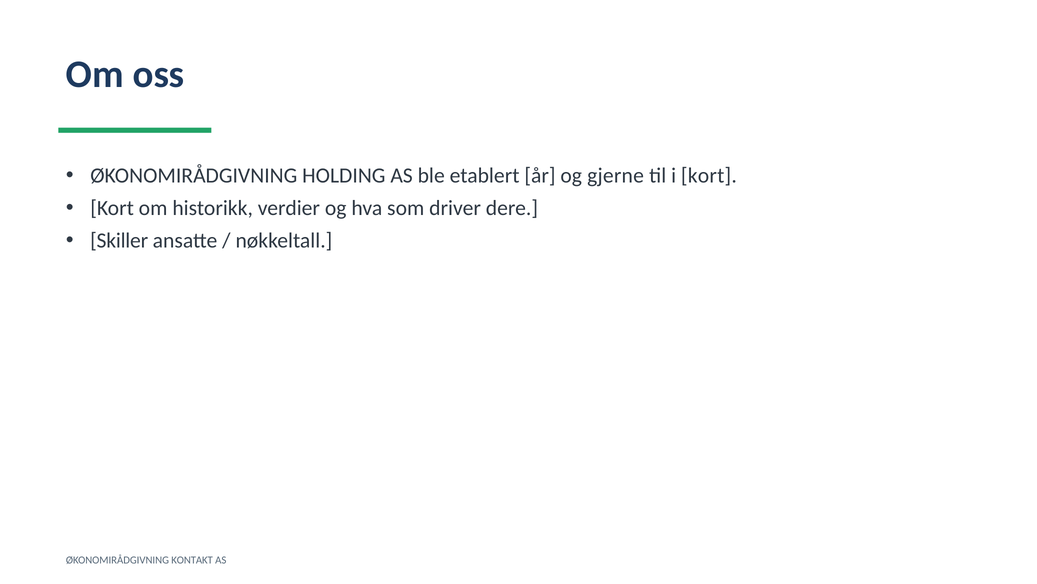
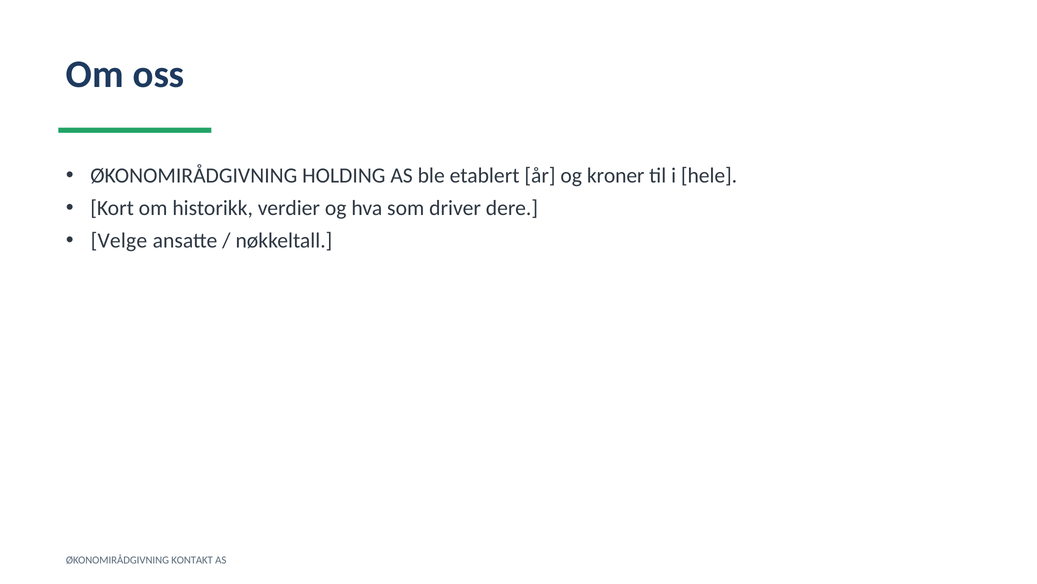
gjerne: gjerne -> kroner (616, 176)
i kort: kort -> hele (709, 176)
Skiller: Skiller -> Velge (119, 240)
